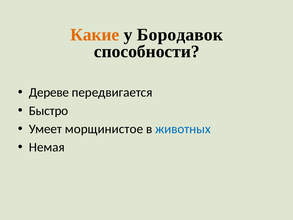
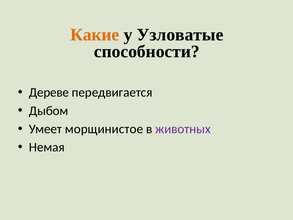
Бородавок: Бородавок -> Узловатые (180, 35)
Быстро: Быстро -> Дыбом (49, 111)
животных colour: blue -> purple (183, 129)
